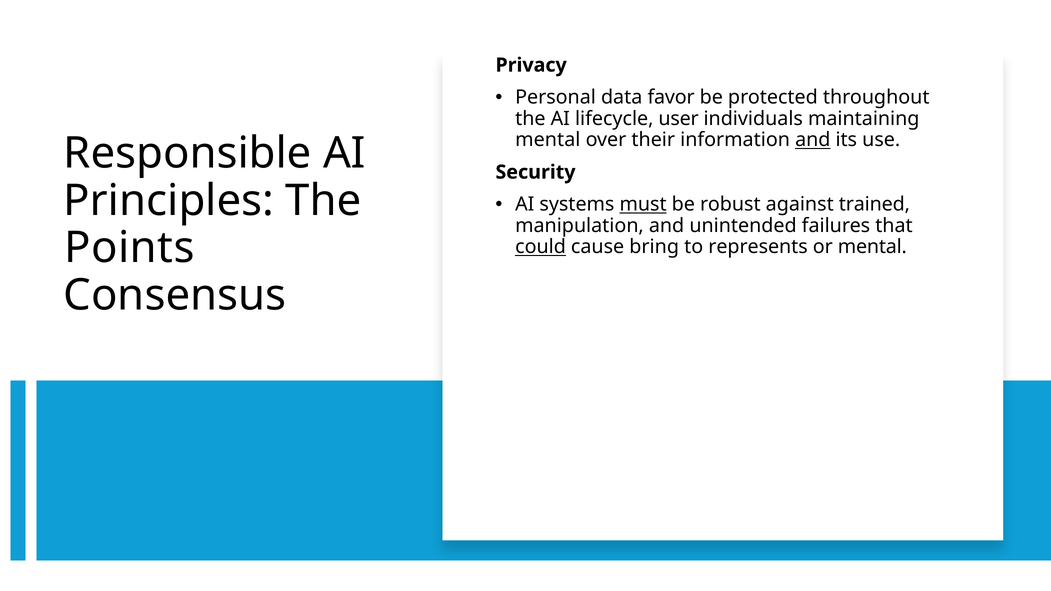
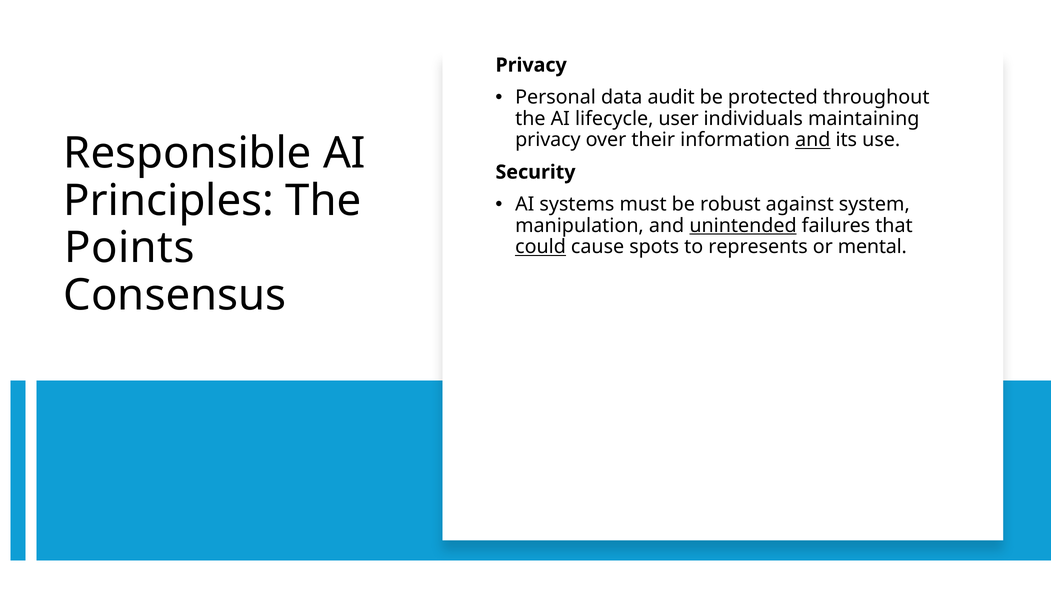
favor: favor -> audit (671, 97)
mental: mental -> privacy (548, 140)
must underline: present -> none (643, 204)
trained: trained -> system (874, 204)
unintended underline: none -> present (743, 226)
bring: bring -> spots (654, 247)
